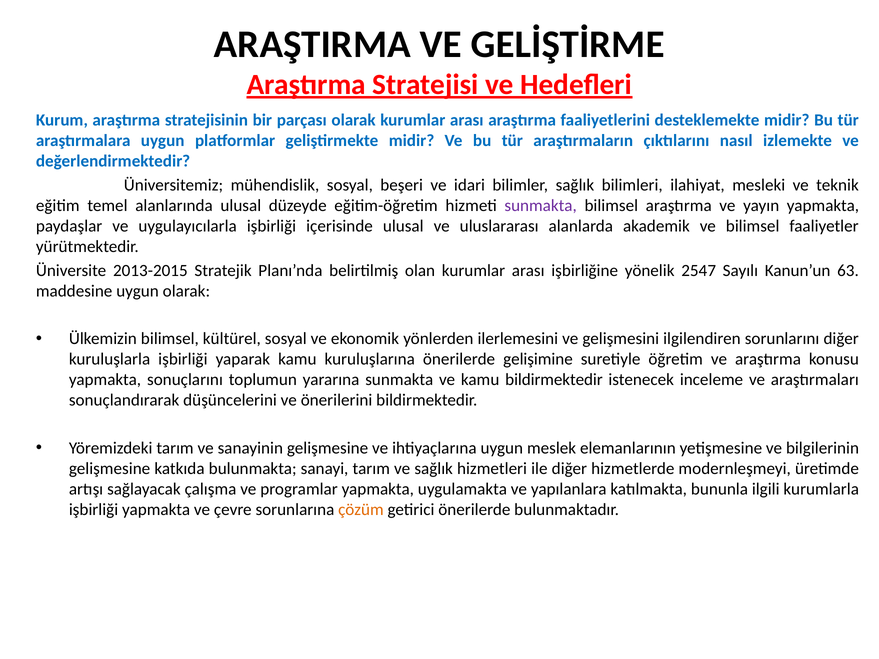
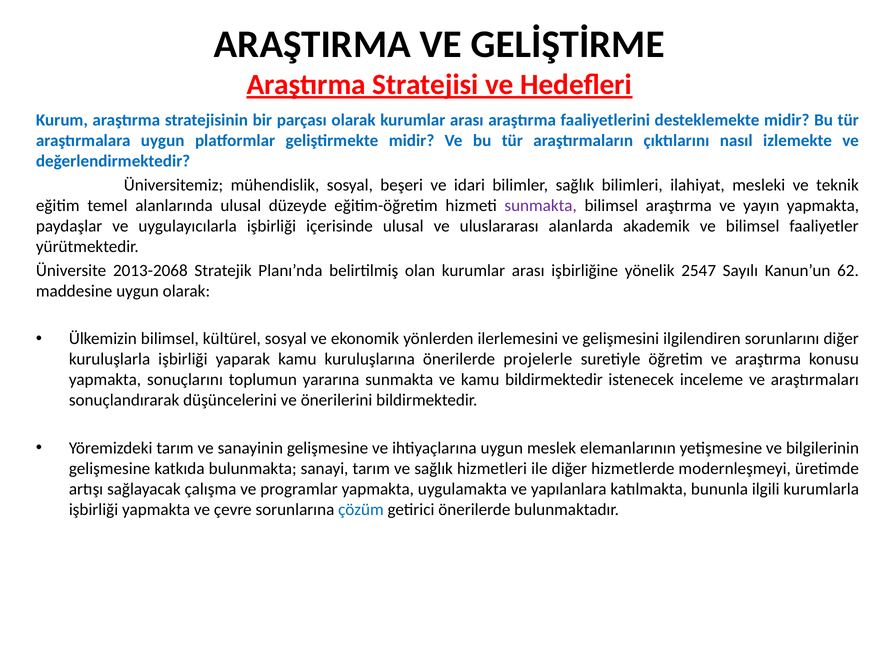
2013-2015: 2013-2015 -> 2013-2068 (150, 270)
63: 63 -> 62 (848, 270)
gelişimine: gelişimine -> projelerle (538, 359)
çözüm colour: orange -> blue (361, 510)
